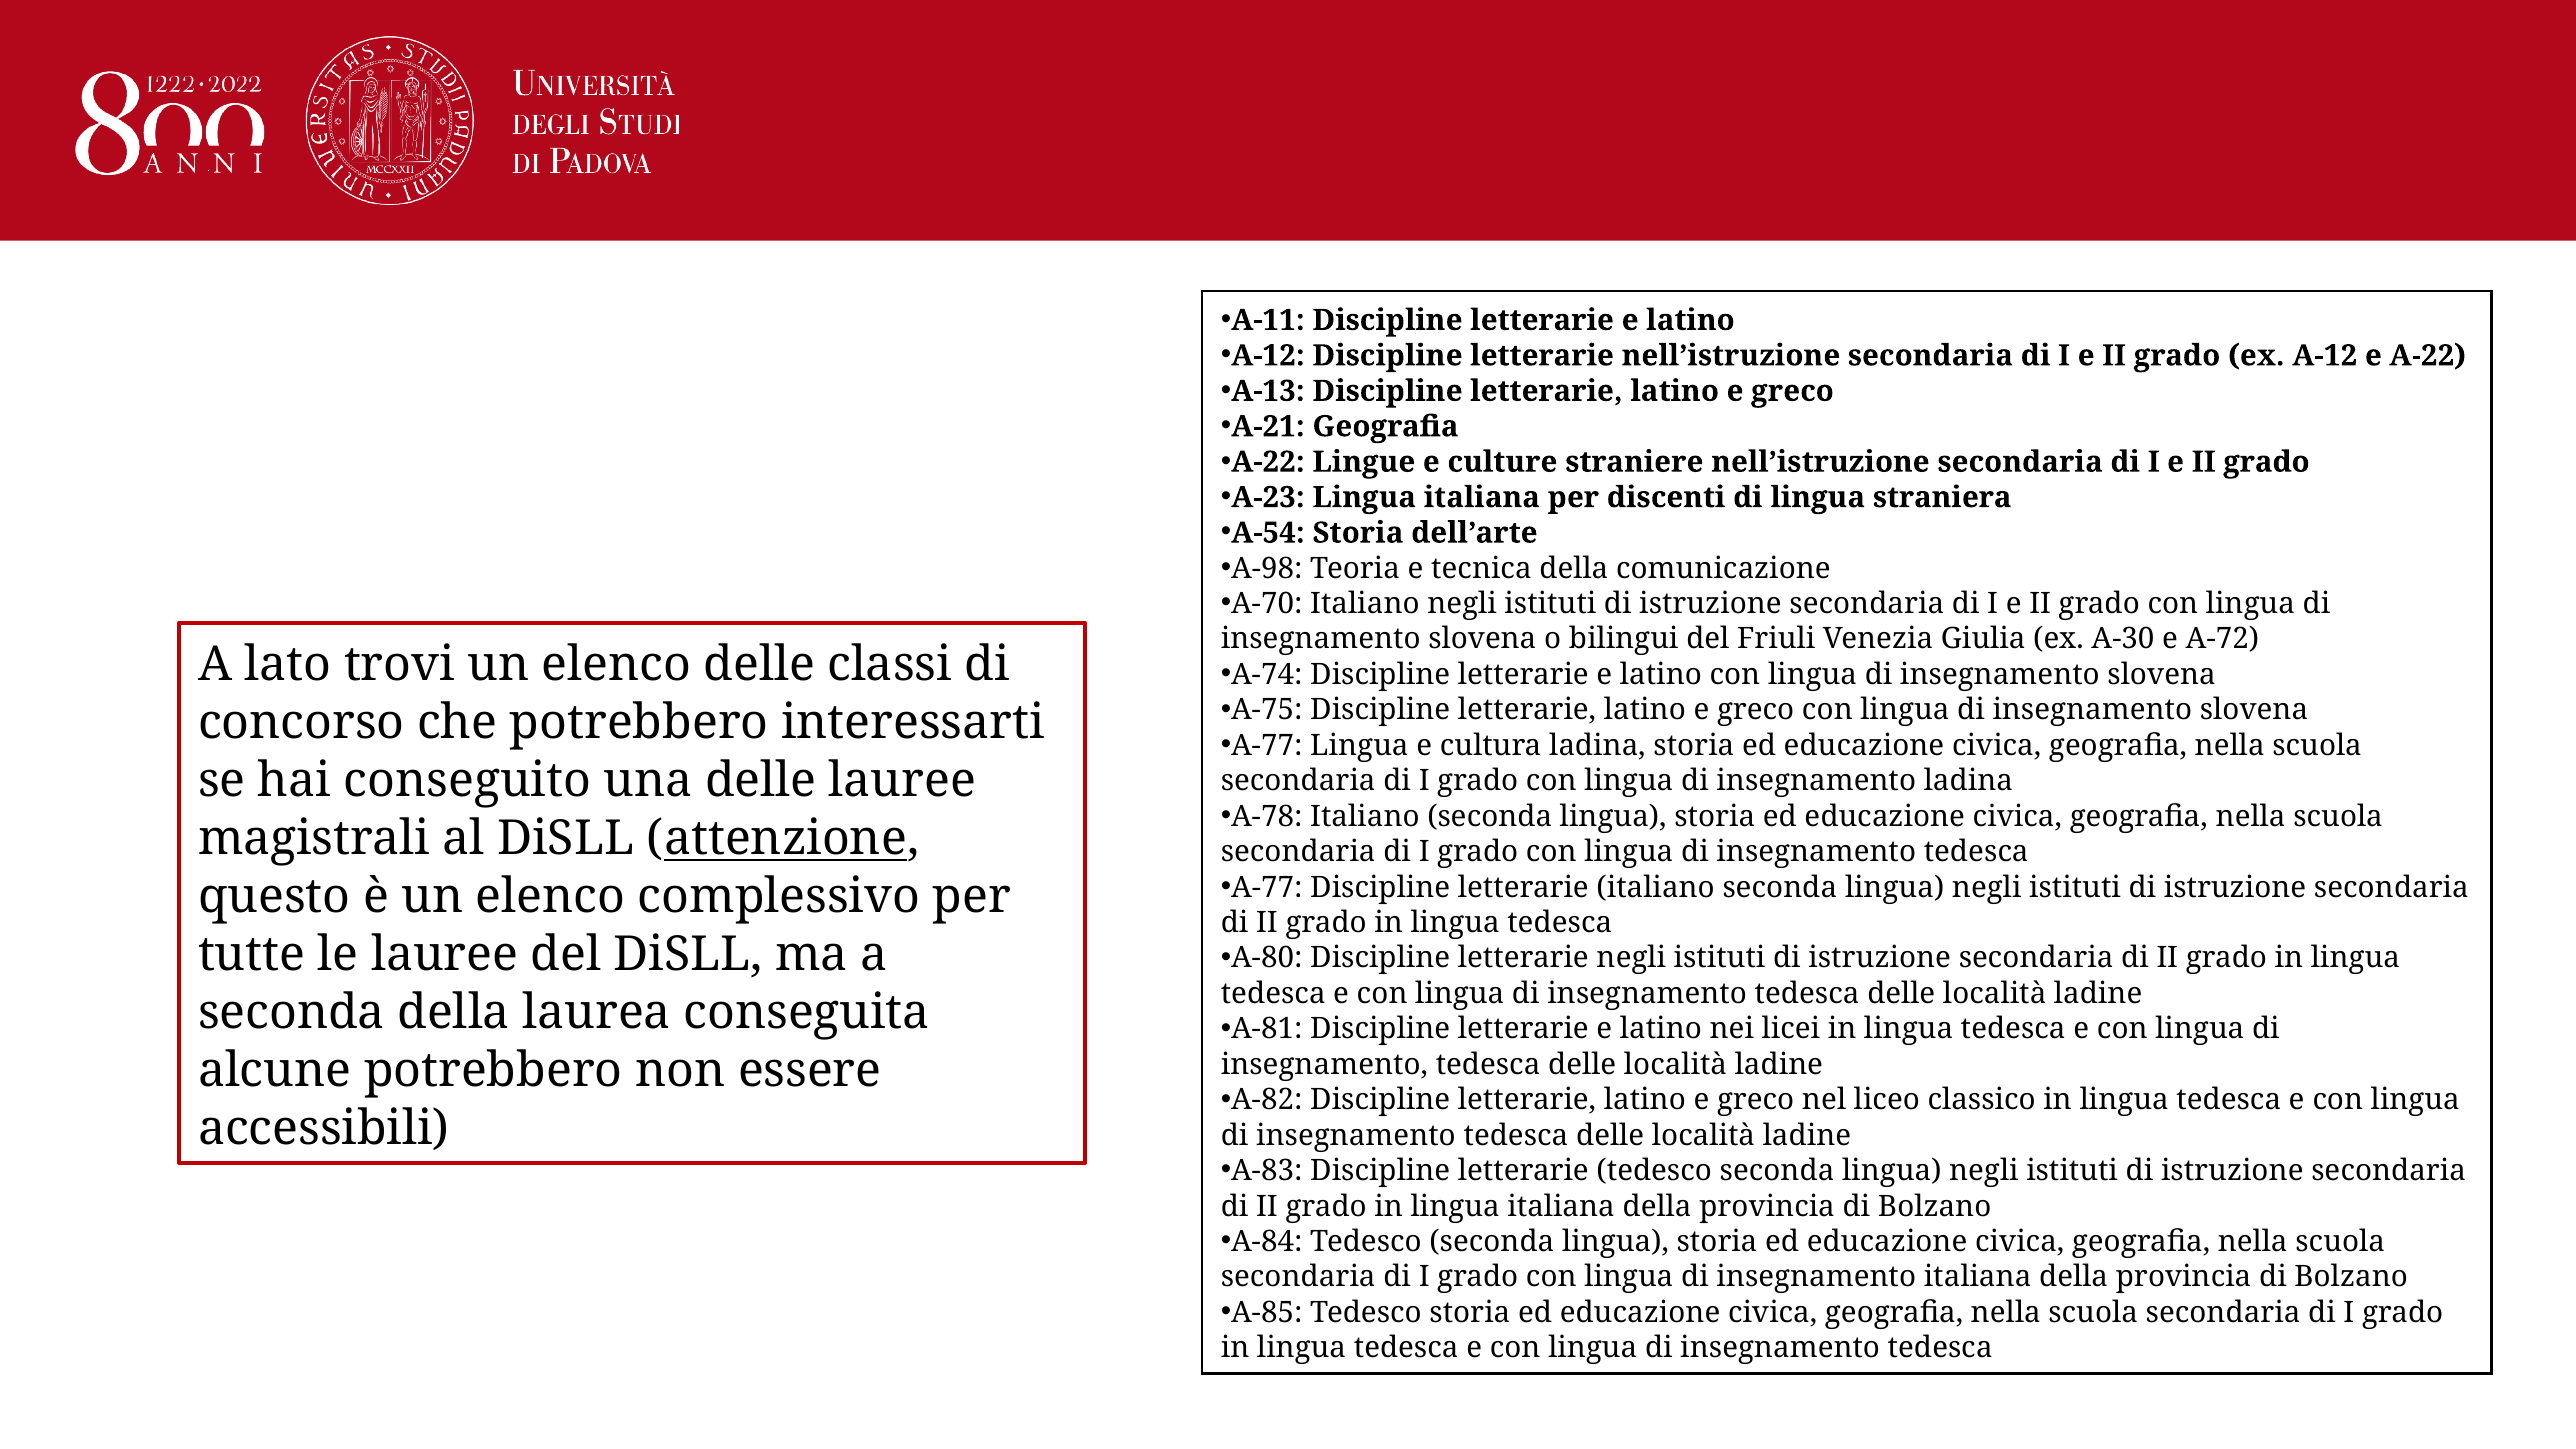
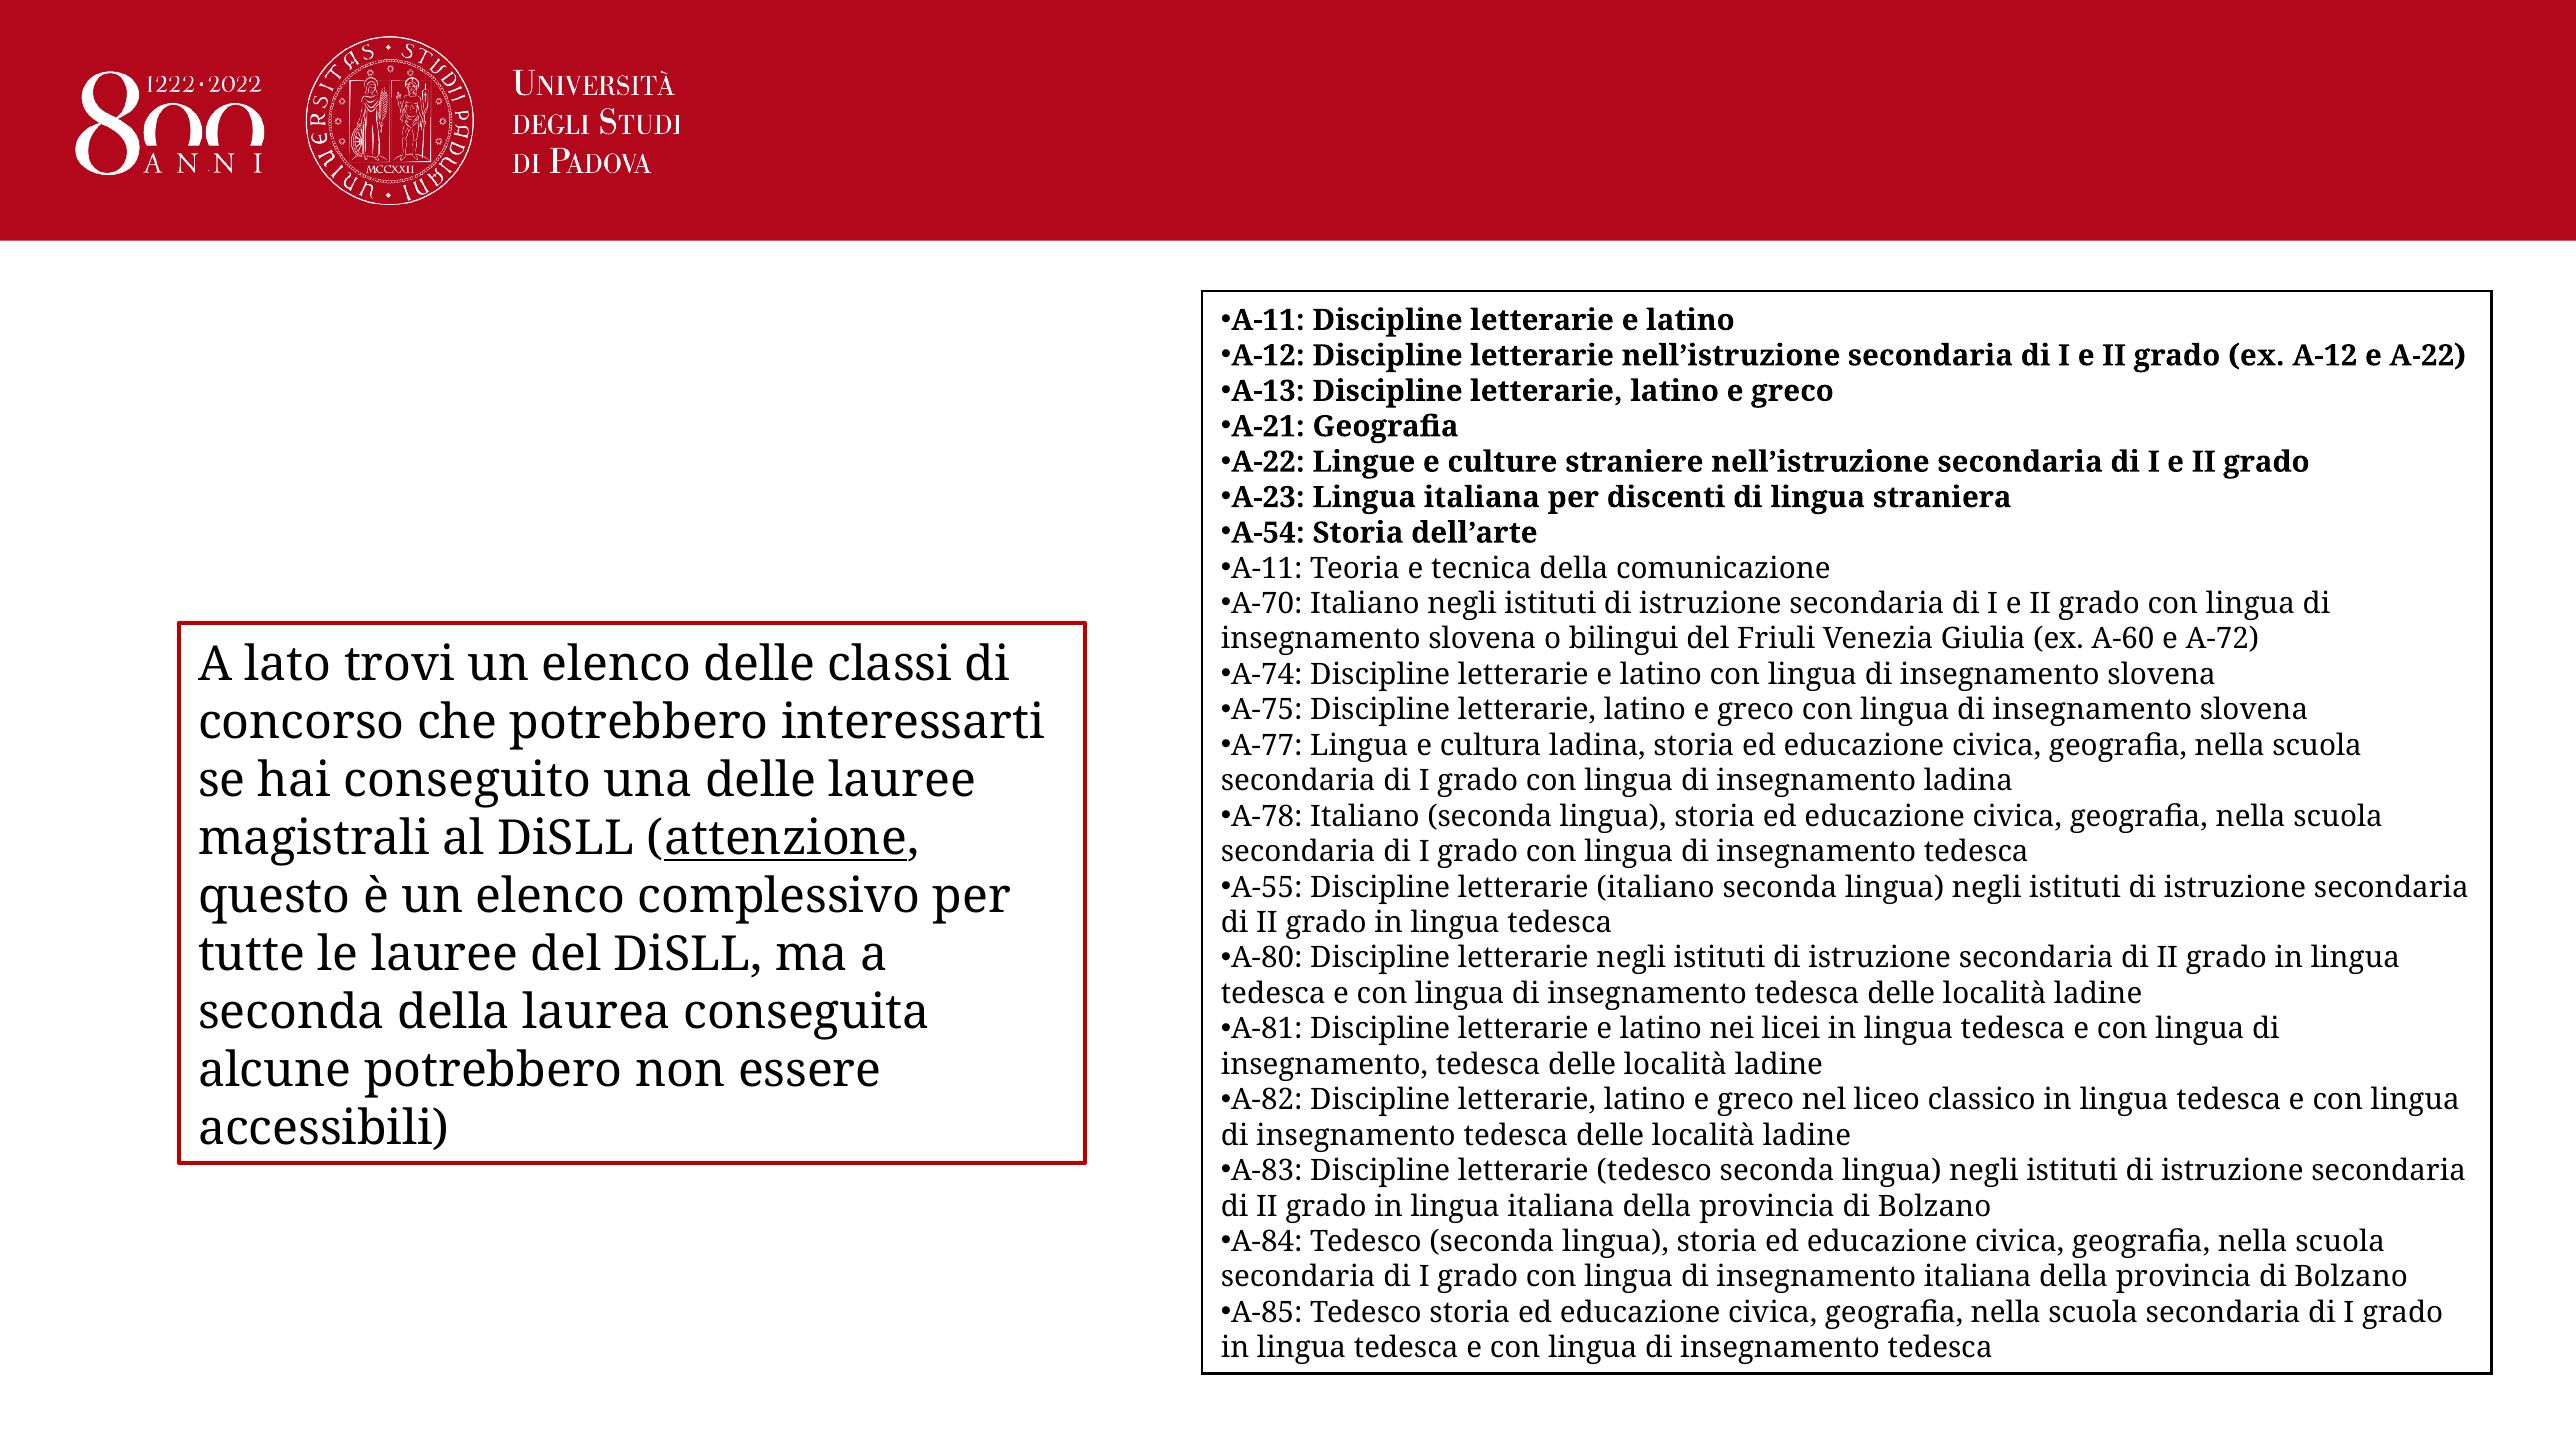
A-98: A-98 -> A-11 (1267, 568)
A-30: A-30 -> A-60 (2123, 639)
A-77: A-77 -> A-55 (1267, 887)
